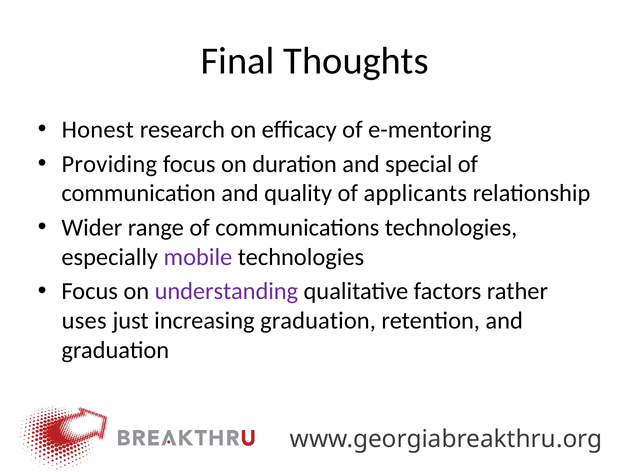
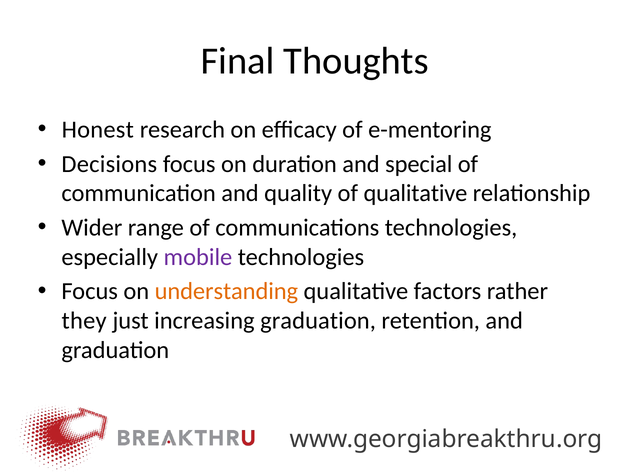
Providing: Providing -> Decisions (109, 164)
of applicants: applicants -> qualitative (415, 194)
understanding colour: purple -> orange (226, 292)
uses: uses -> they (84, 321)
